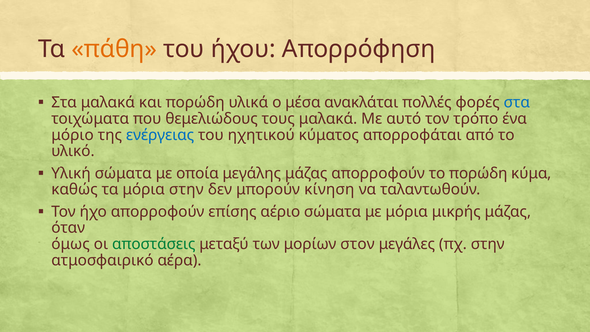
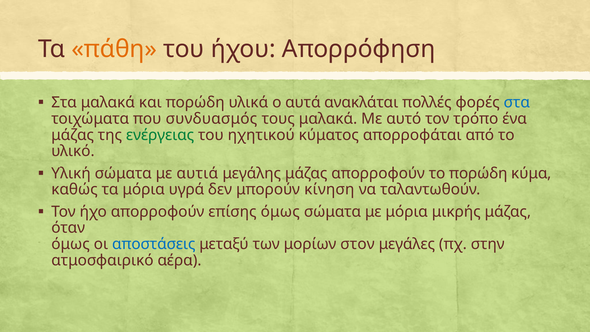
μέσα: μέσα -> αυτά (303, 103)
θεμελιώδους: θεμελιώδους -> συνδυασμός (211, 119)
μόριο: μόριο -> μάζας (73, 135)
ενέργειας colour: blue -> green (160, 135)
οποία: οποία -> αυτιά (197, 173)
μόρια στην: στην -> υγρά (186, 190)
επίσης αέριο: αέριο -> όμως (280, 212)
αποστάσεις colour: green -> blue (154, 244)
